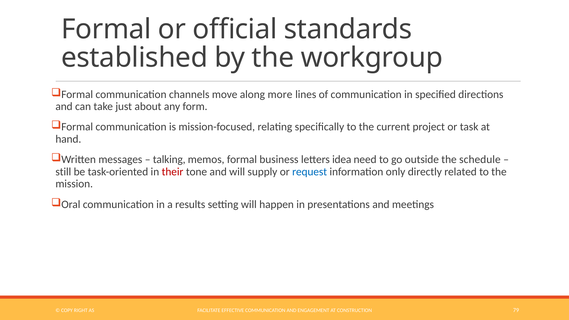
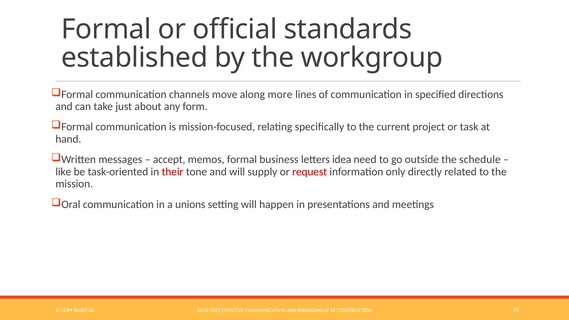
talking: talking -> accept (169, 160)
still: still -> like (63, 172)
request colour: blue -> red (310, 172)
results: results -> unions (190, 204)
